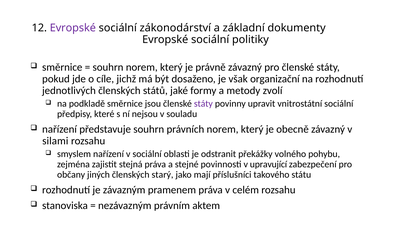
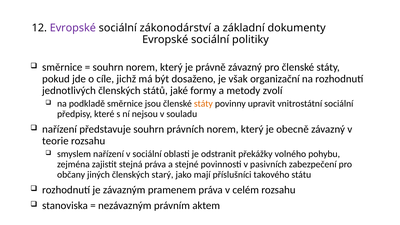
státy colour: purple -> orange (203, 104)
silami: silami -> teorie (55, 141)
upravující: upravující -> pasivních (268, 164)
